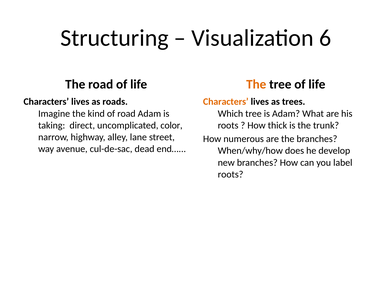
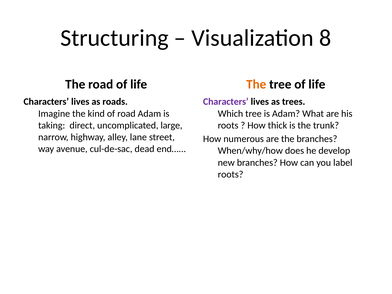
6: 6 -> 8 (325, 38)
Characters colour: orange -> purple (226, 102)
color: color -> large (172, 125)
